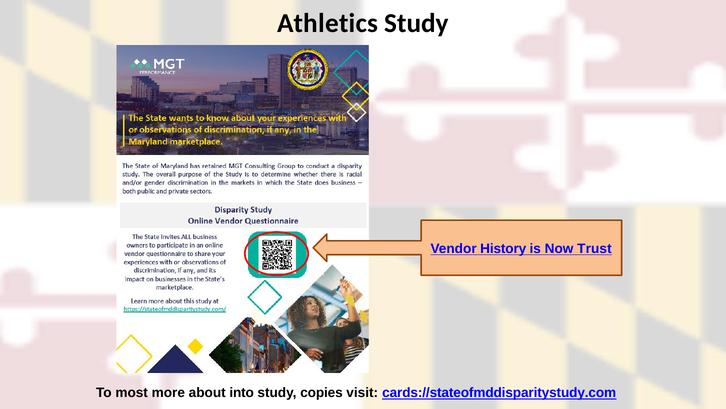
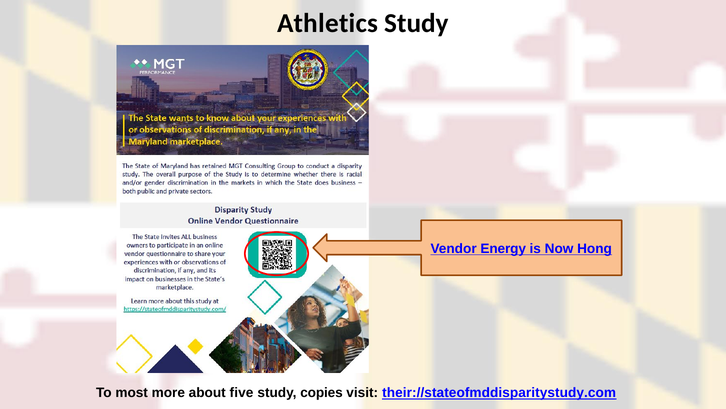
History: History -> Energy (503, 248)
Trust: Trust -> Hong (595, 248)
into: into -> five (242, 392)
cards://stateofmddisparitystudy.com: cards://stateofmddisparitystudy.com -> their://stateofmddisparitystudy.com (499, 392)
